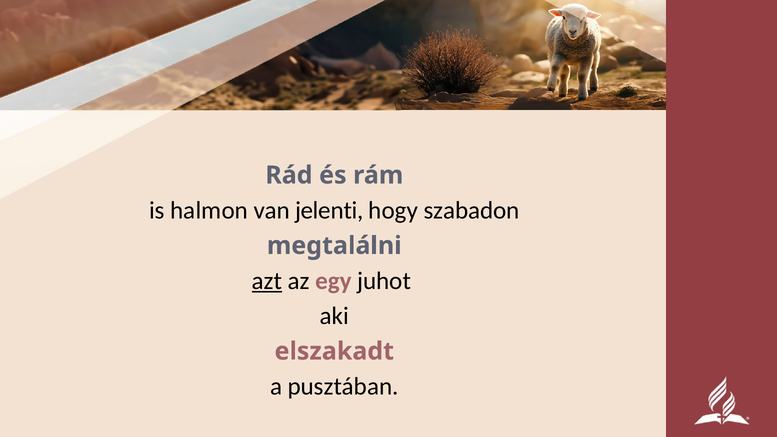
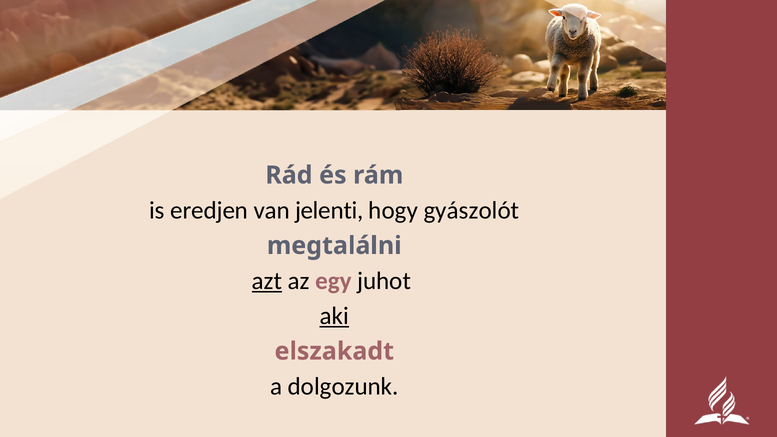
halmon: halmon -> eredjen (209, 210)
szabadon: szabadon -> gyászolót (471, 210)
aki underline: none -> present (334, 316)
pusztában: pusztában -> dolgozunk (343, 387)
